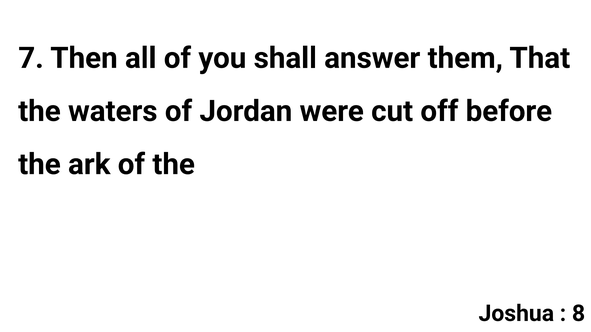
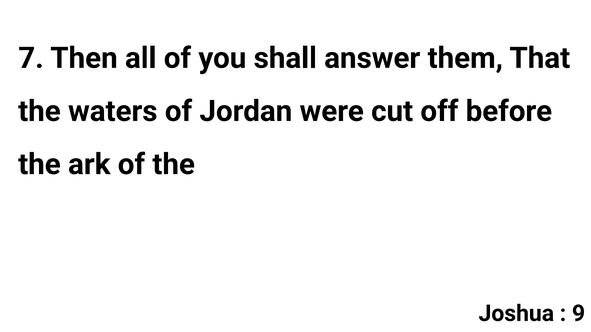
8: 8 -> 9 (579, 314)
